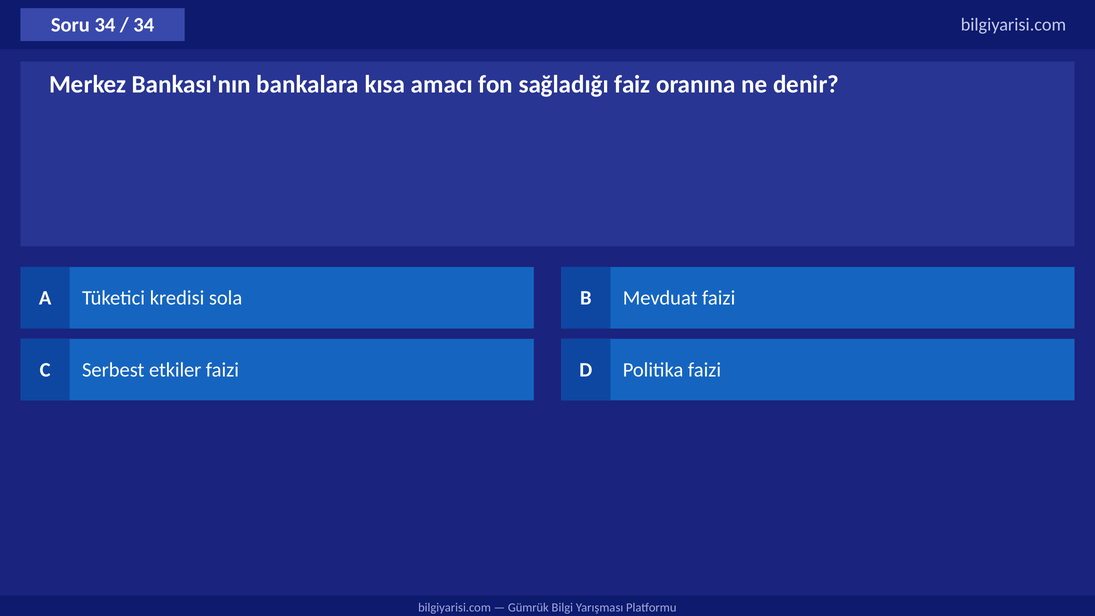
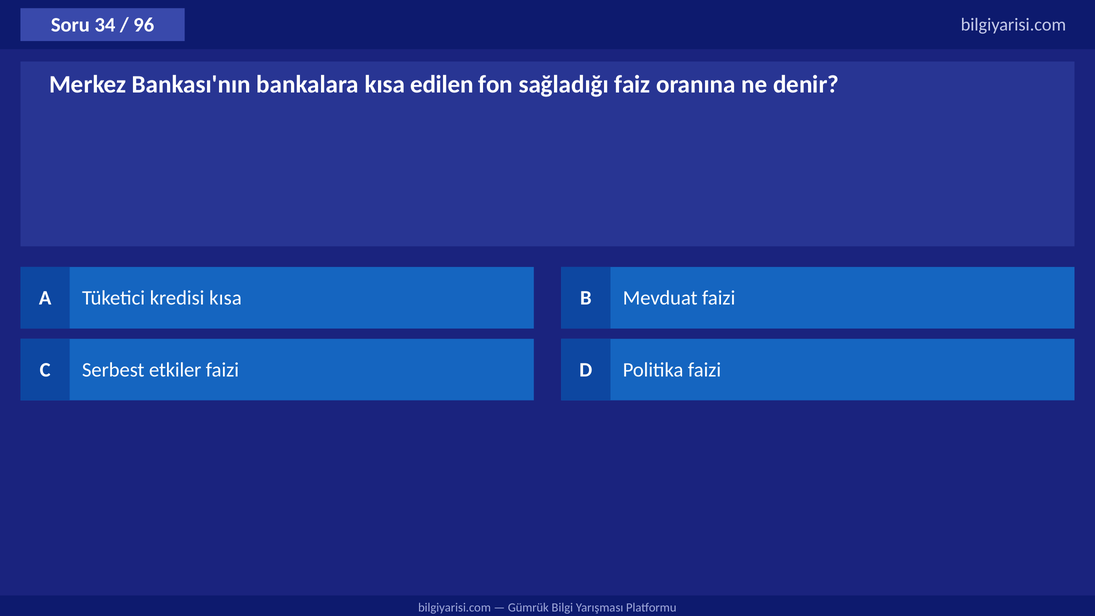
34: 34 -> 96 (144, 25)
amacı: amacı -> edilen (442, 84)
kredisi sola: sola -> kısa (225, 298)
